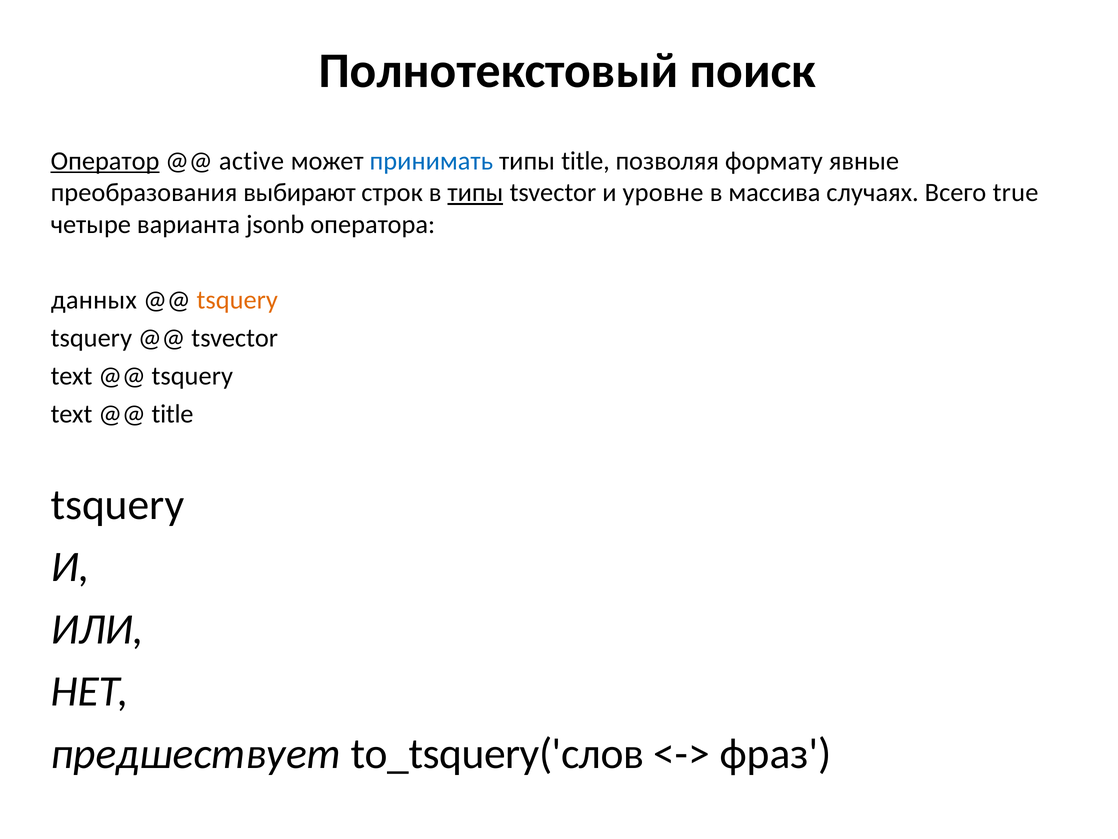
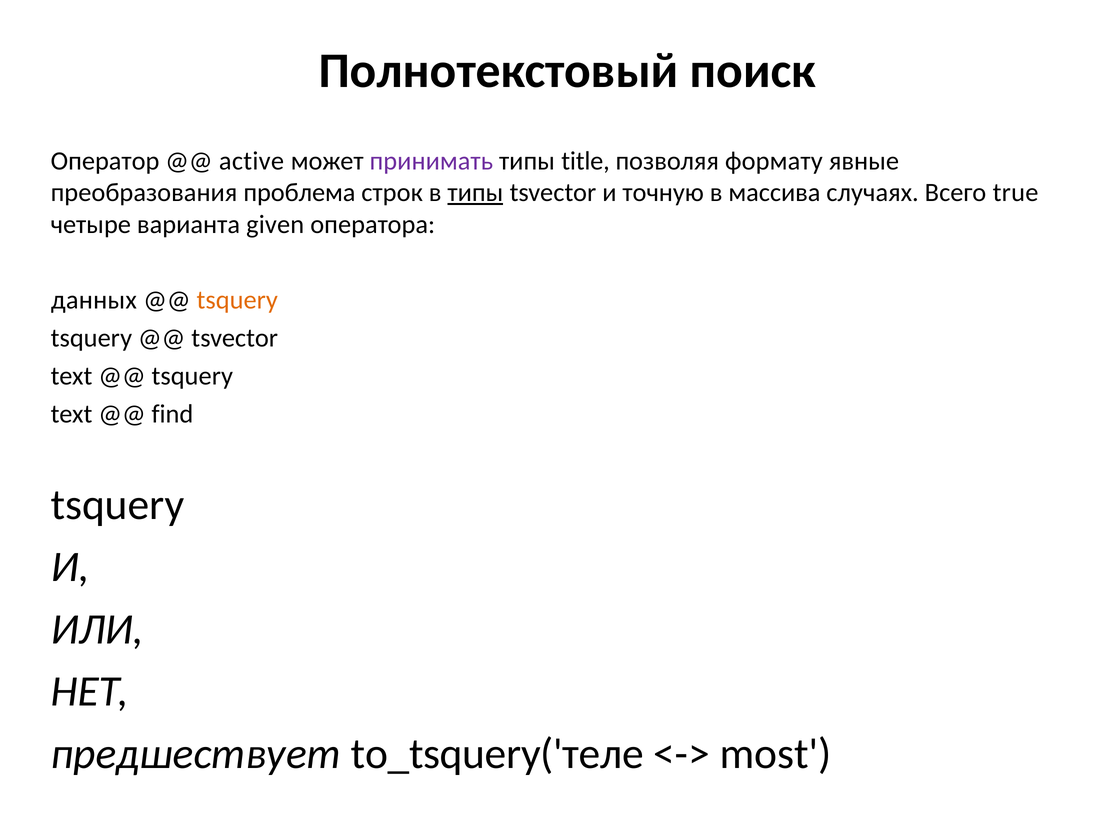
Оператор underline: present -> none (105, 161)
принимать colour: blue -> purple (431, 161)
выбирают: выбирают -> проблема (299, 192)
уровне: уровне -> точную (663, 192)
jsonb: jsonb -> given (275, 224)
title: title -> find (172, 414)
to_tsquery('слов: to_tsquery('слов -> to_tsquery('теле (497, 753)
фраз: фраз -> most (775, 753)
